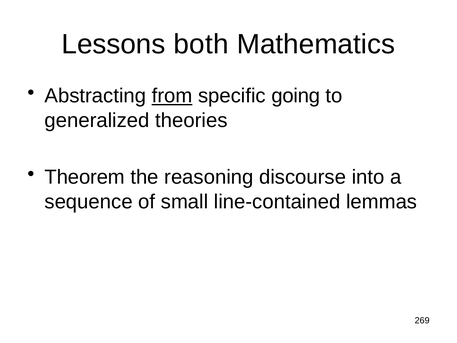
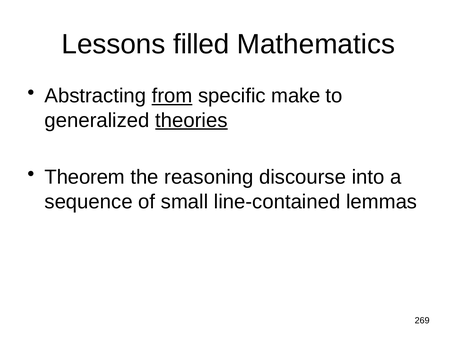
both: both -> filled (201, 44)
going: going -> make (296, 96)
theories underline: none -> present (191, 120)
